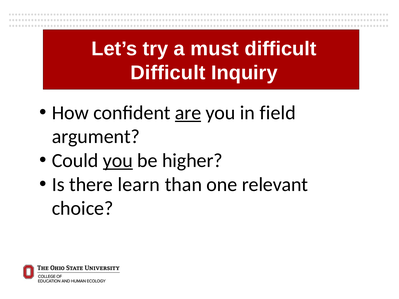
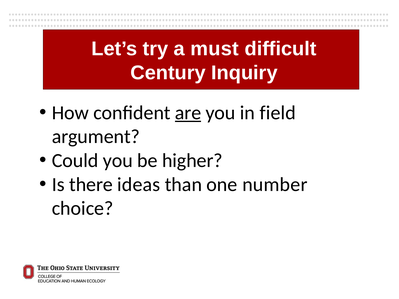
Difficult: Difficult -> Century (168, 73)
you underline: present -> none (118, 161)
learn: learn -> ideas (139, 185)
relevant: relevant -> number (275, 185)
